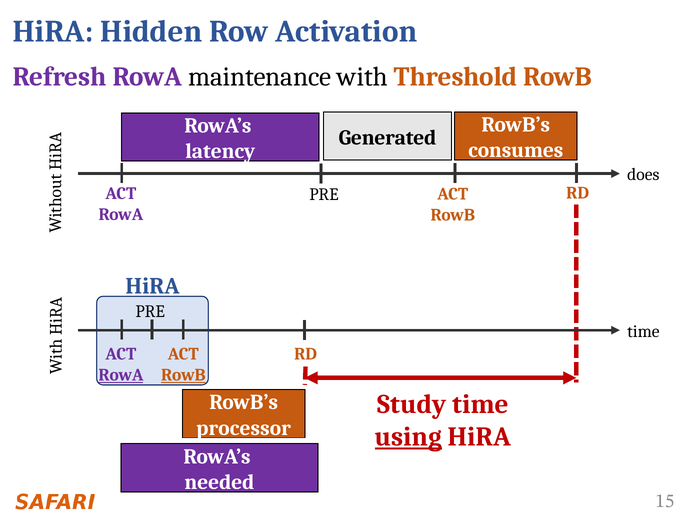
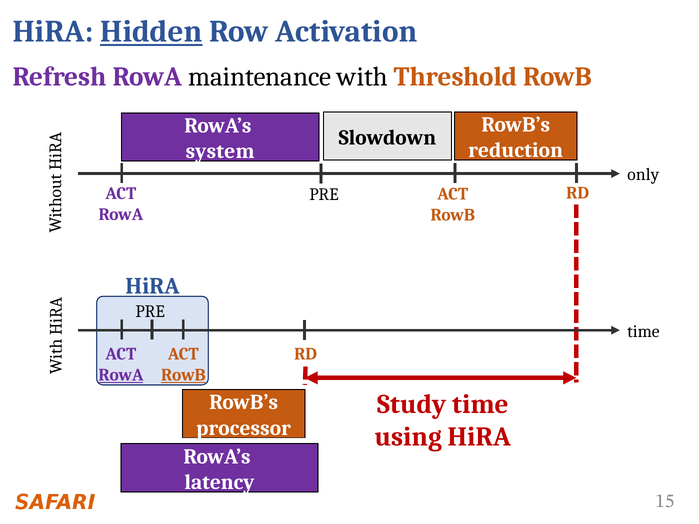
Hidden underline: none -> present (151, 32)
Generated: Generated -> Slowdown (387, 138)
consumes: consumes -> reduction (516, 151)
latency: latency -> system (220, 151)
does: does -> only (643, 175)
using underline: present -> none (408, 437)
needed: needed -> latency (219, 482)
